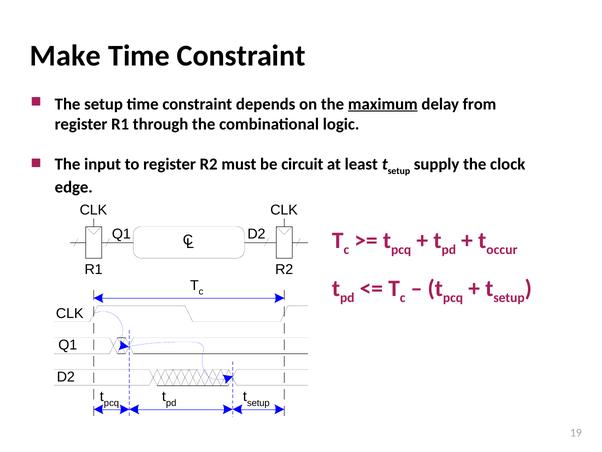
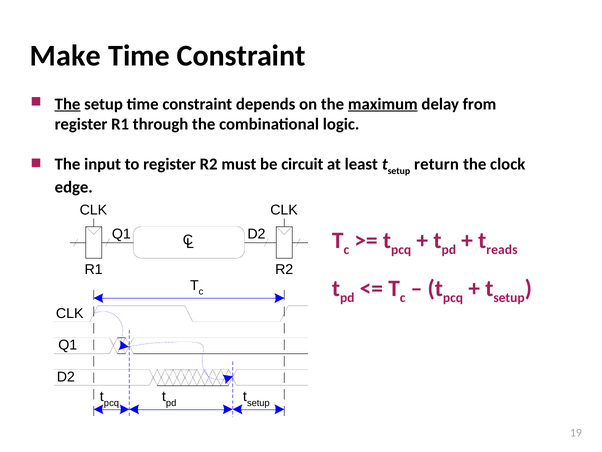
The underline: none -> present (68, 104)
supply: supply -> return (436, 164)
occur: occur -> reads (502, 249)
